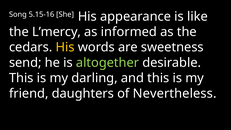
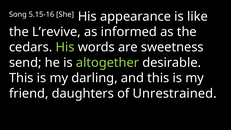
L’mercy: L’mercy -> L’revive (56, 32)
His colour: yellow -> light green (65, 47)
Nevertheless: Nevertheless -> Unrestrained (175, 93)
